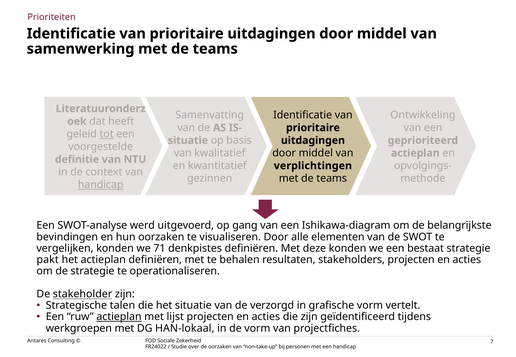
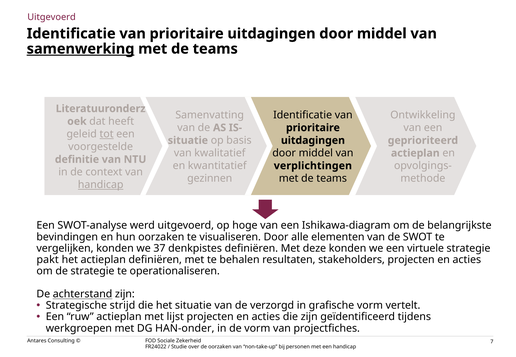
Prioriteiten: Prioriteiten -> Uitgevoerd (52, 17)
samenwerking underline: none -> present (81, 49)
gang: gang -> hoge (245, 226)
71: 71 -> 37 (159, 248)
bestaat: bestaat -> virtuele (426, 248)
stakeholder: stakeholder -> achterstand (83, 294)
talen: talen -> strijd (122, 306)
actieplan underline: present -> none (119, 317)
HAN-lokaal: HAN-lokaal -> HAN-onder (185, 328)
